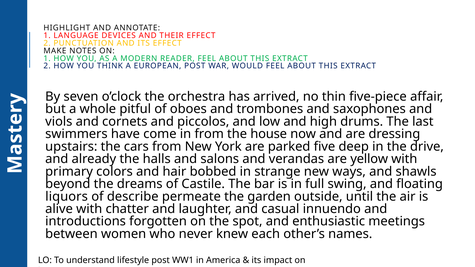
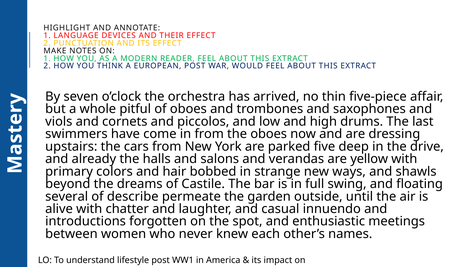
the house: house -> oboes (269, 134)
liquors: liquors -> several (67, 197)
